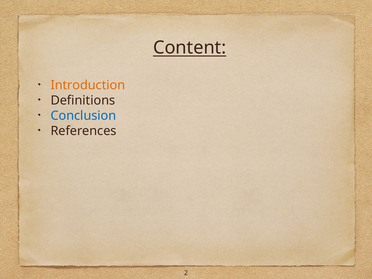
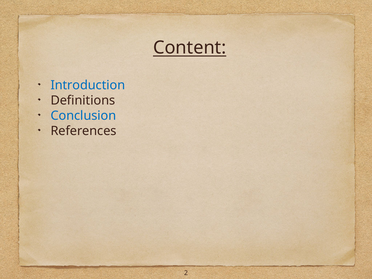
Introduction colour: orange -> blue (88, 85)
